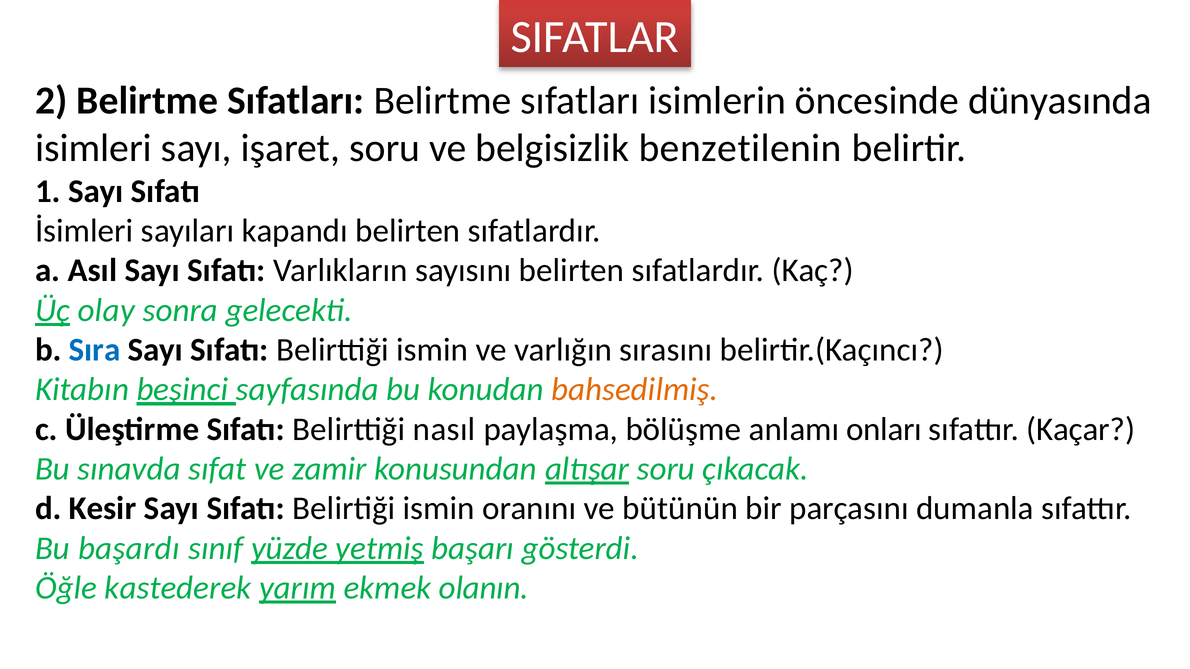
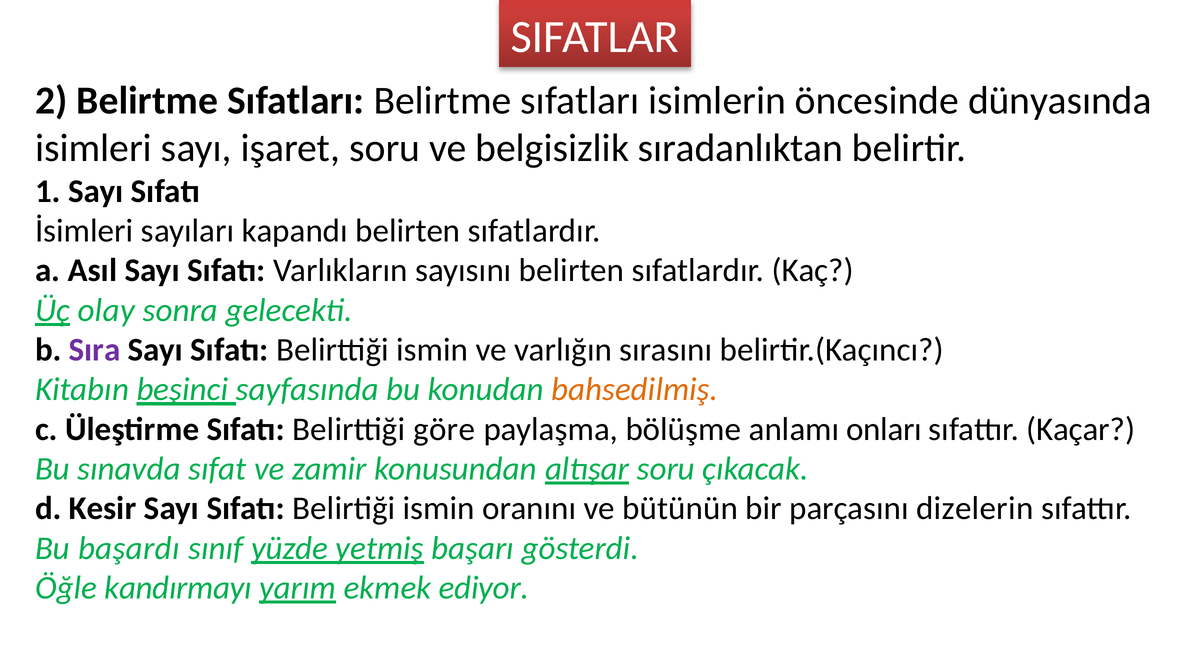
benzetilenin: benzetilenin -> sıradanlıktan (741, 148)
Sıra colour: blue -> purple (95, 350)
nasıl: nasıl -> göre (444, 429)
dumanla: dumanla -> dizelerin (975, 509)
kastederek: kastederek -> kandırmayı (178, 588)
olanın: olanın -> ediyor (484, 588)
